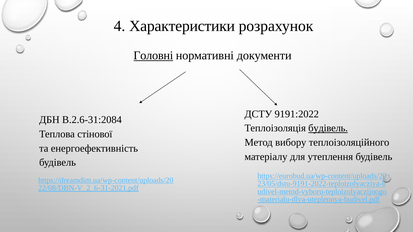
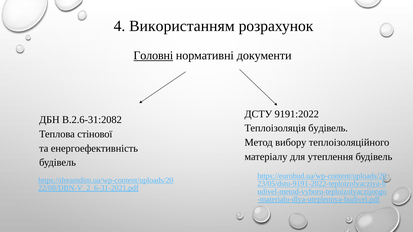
Характеристики: Характеристики -> Використанням (182, 26)
В.2.6-31:2084: В.2.6-31:2084 -> В.2.6-31:2082 (92, 120)
будівель underline: present -> none (328, 128)
